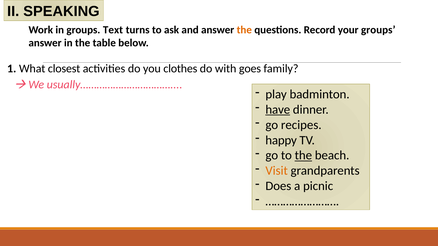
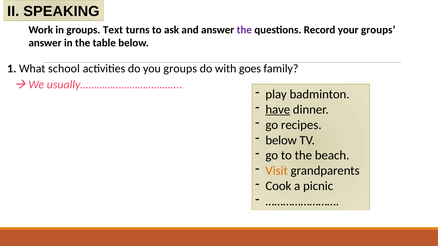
the colour: orange -> purple (244, 30)
closest: closest -> school (64, 69)
you clothes: clothes -> groups (180, 69)
happy: happy -> below (281, 140)
the underline: present -> none (303, 156)
Does: Does -> Cook (278, 186)
